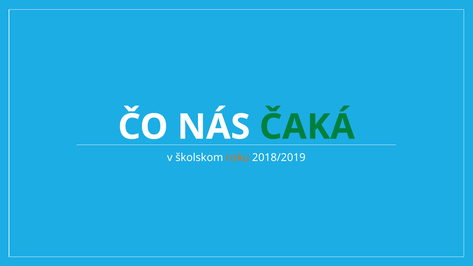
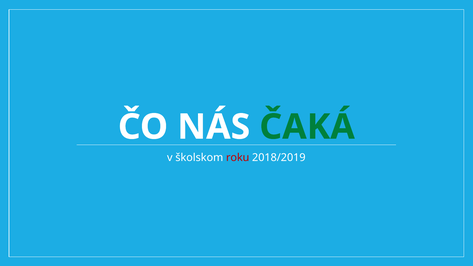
roku colour: orange -> red (238, 158)
